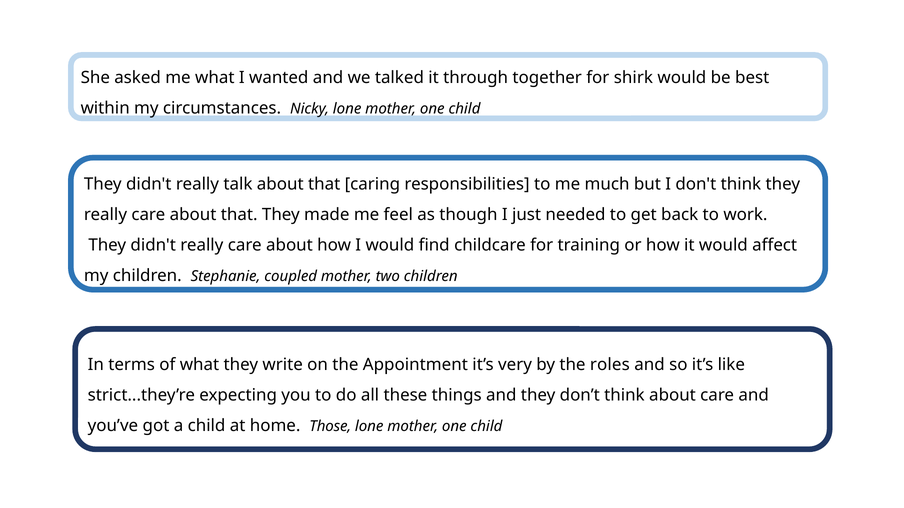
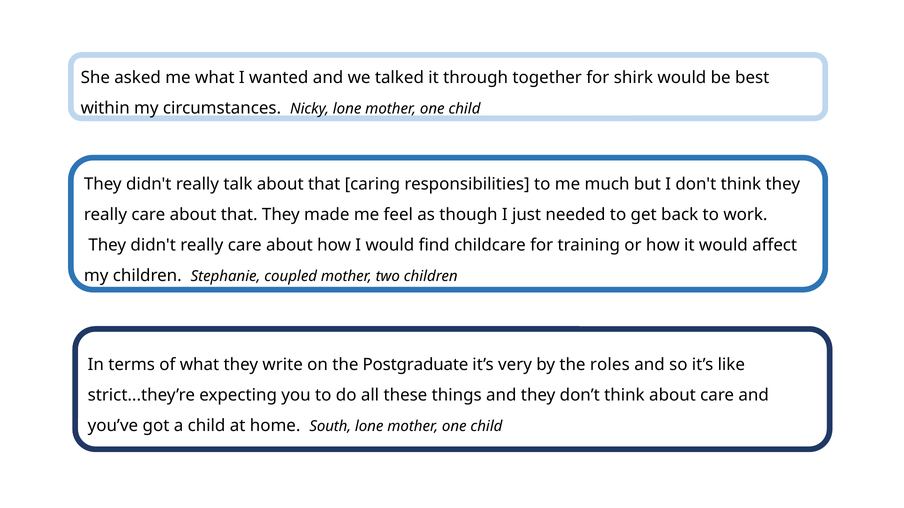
Appointment: Appointment -> Postgraduate (415, 365)
Those: Those -> South (330, 427)
